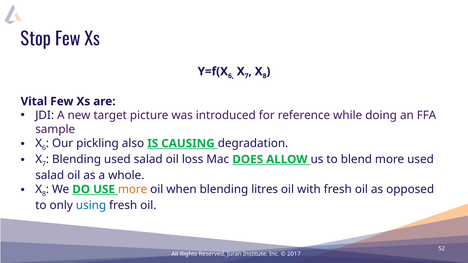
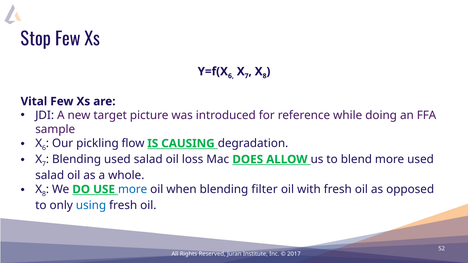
also: also -> flow (133, 144)
more colour: orange -> blue (133, 190)
litres: litres -> filter (265, 190)
